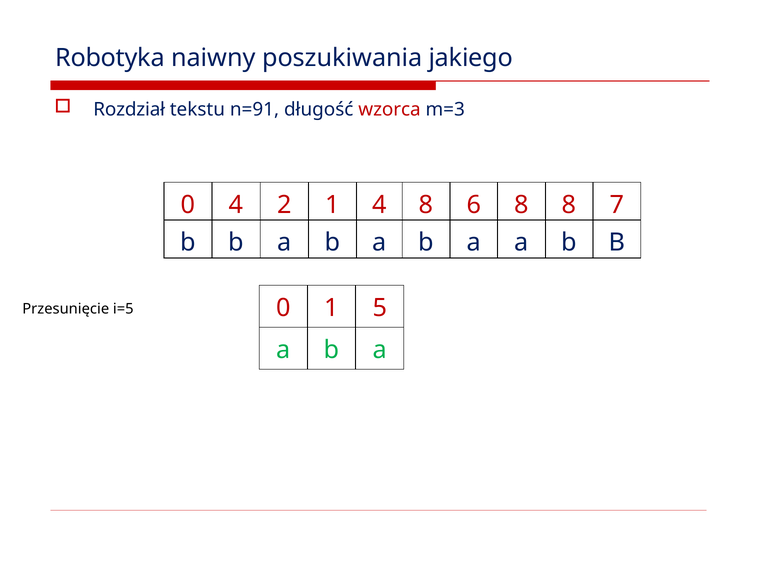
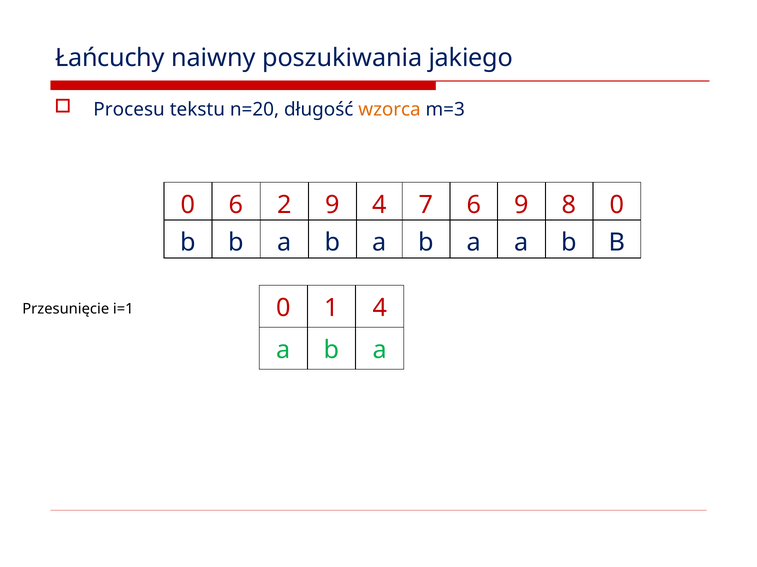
Robotyka: Robotyka -> Łańcuchy (110, 58)
Rozdział: Rozdział -> Procesu (129, 110)
n=91: n=91 -> n=20 (255, 110)
wzorca colour: red -> orange (390, 110)
0 4: 4 -> 6 (236, 205)
2 1: 1 -> 9 (332, 205)
4 8: 8 -> 7 (426, 205)
6 8: 8 -> 9 (522, 205)
8 7: 7 -> 0 (617, 205)
1 5: 5 -> 4 (380, 308)
i=5: i=5 -> i=1 (123, 309)
